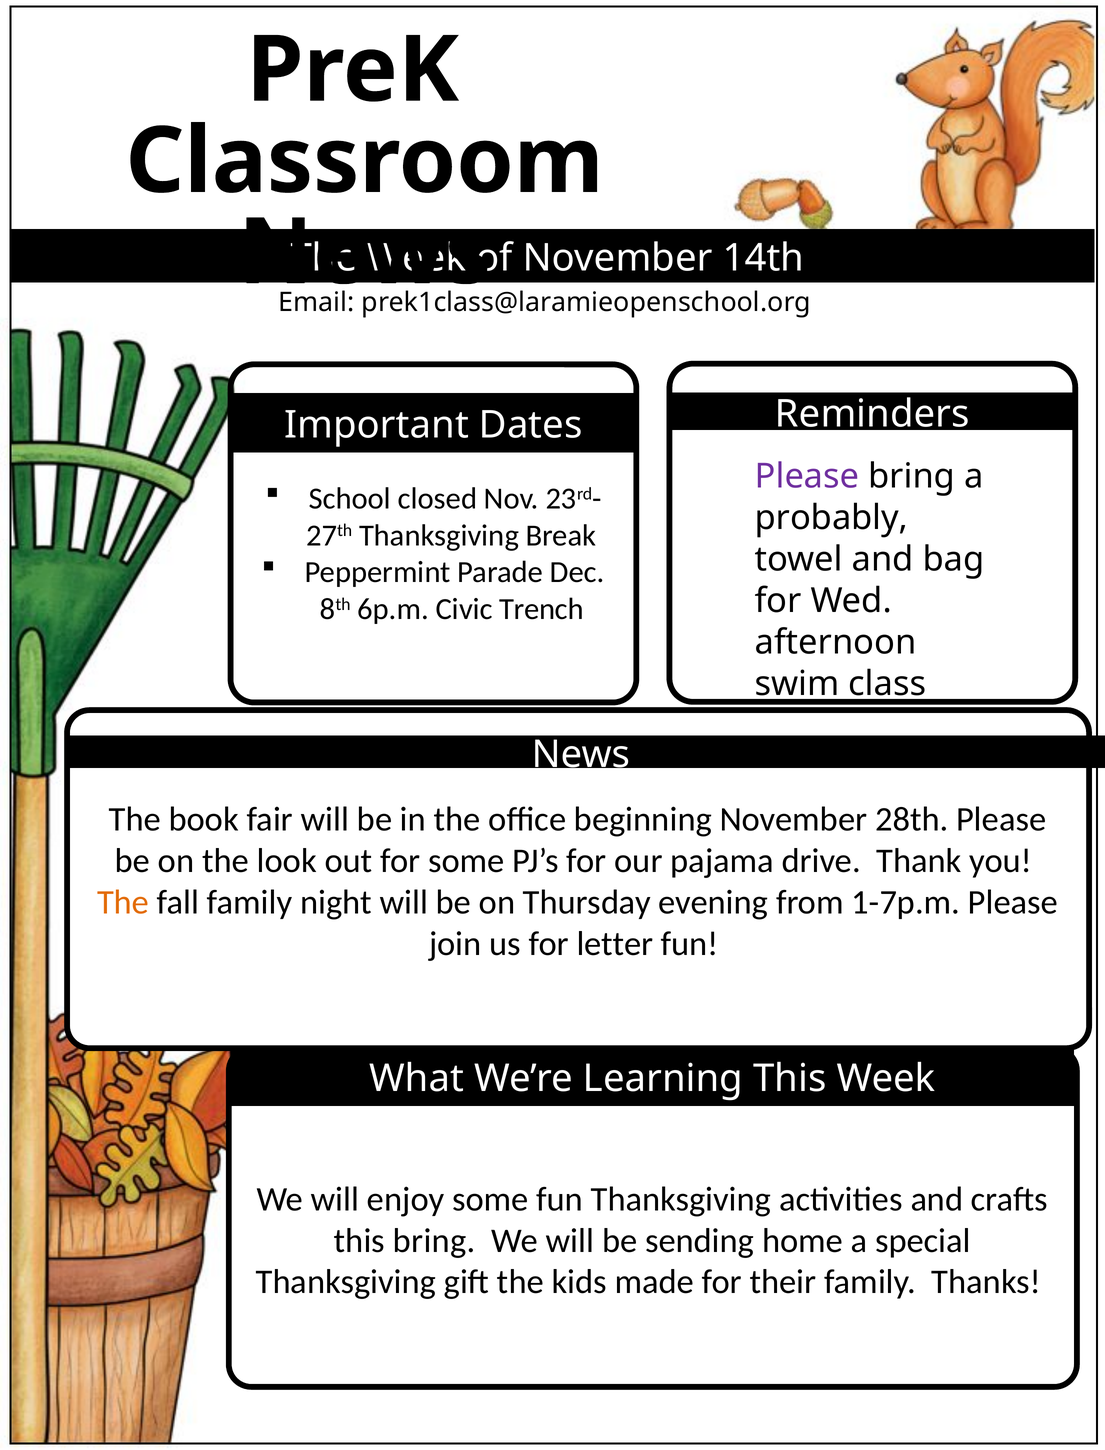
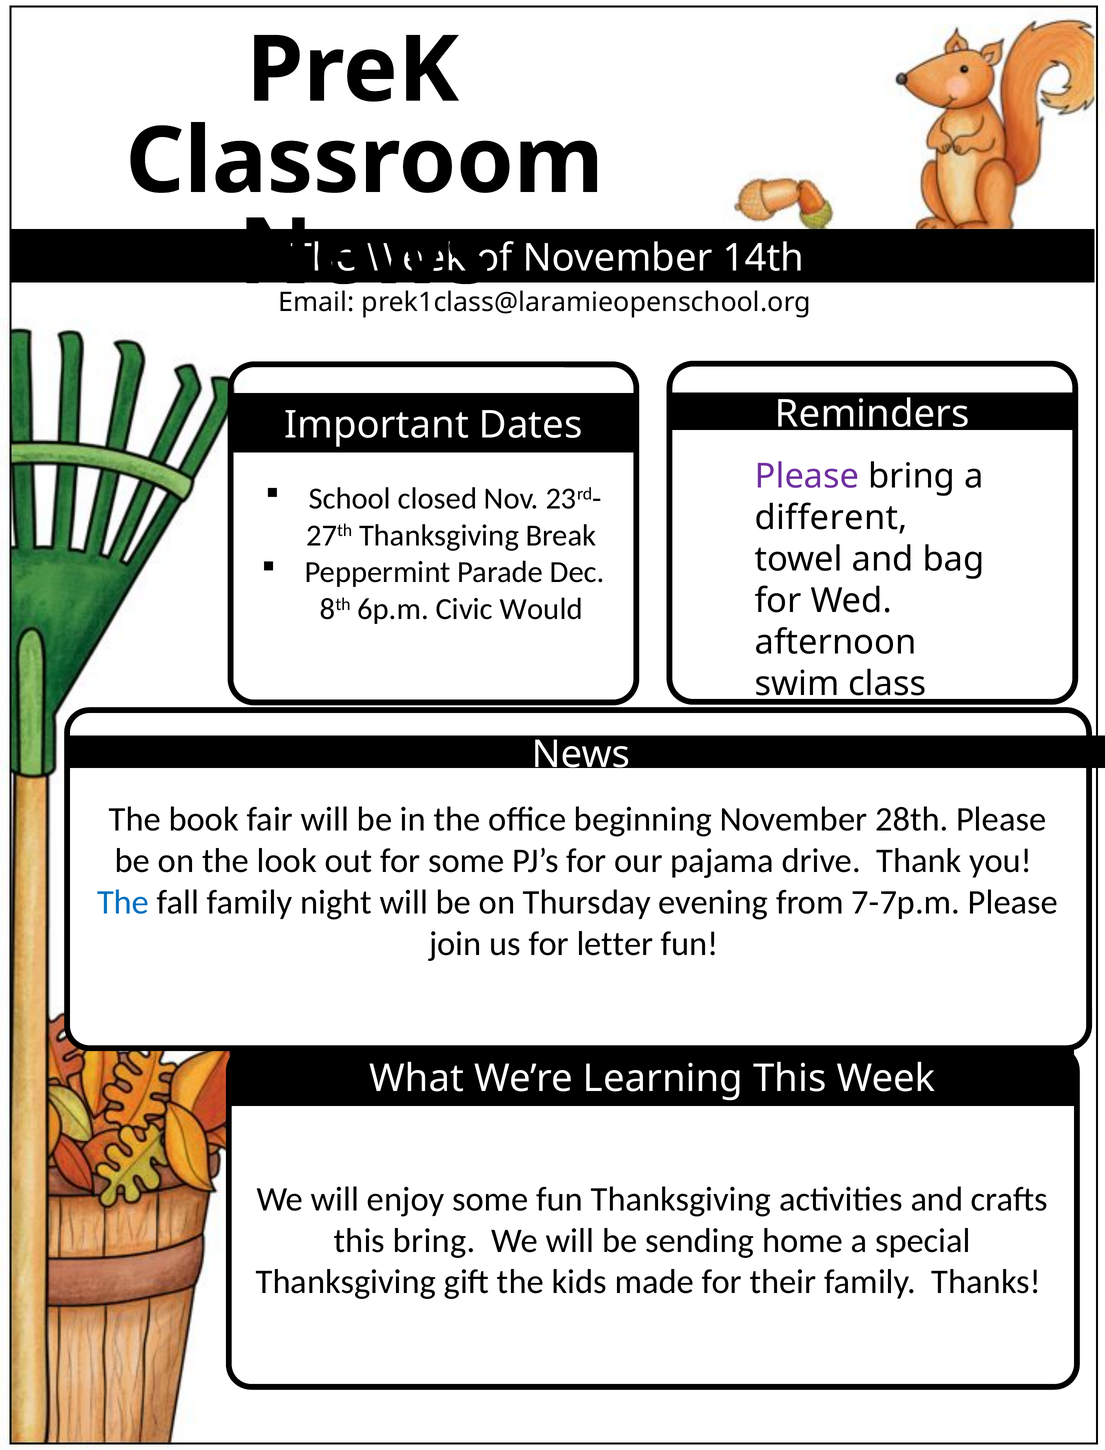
probably: probably -> different (831, 518)
Trench: Trench -> Would (541, 609)
The colour: orange -> blue (123, 902)
1-7p.m: 1-7p.m -> 7-7p.m (906, 902)
